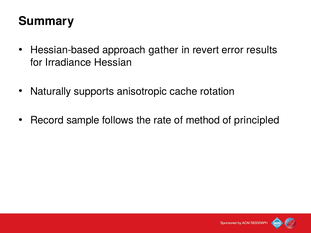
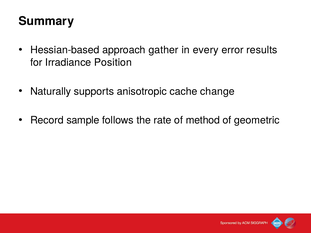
revert: revert -> every (206, 50)
Hessian: Hessian -> Position (113, 62)
rotation: rotation -> change (217, 91)
principled: principled -> geometric (257, 120)
